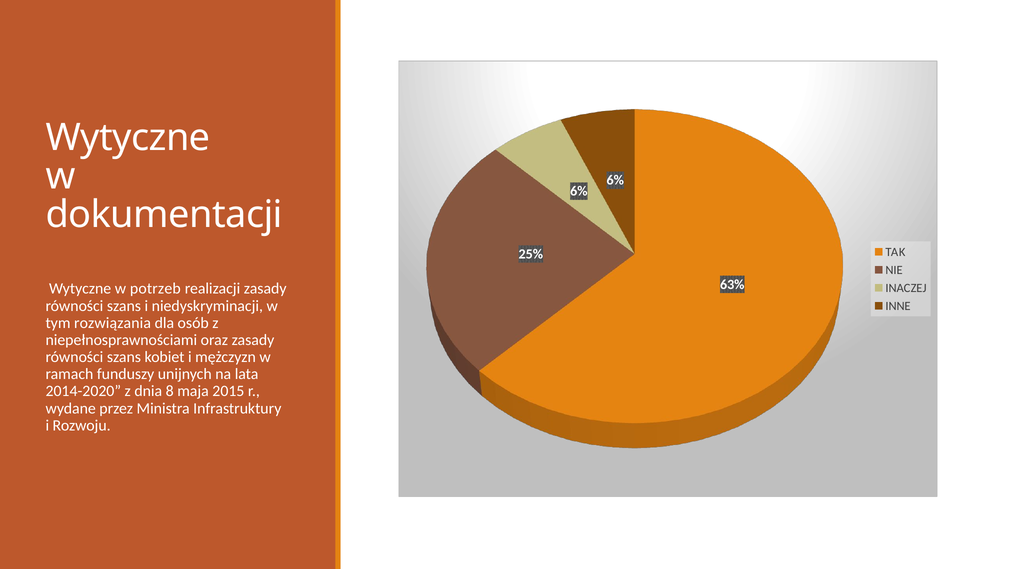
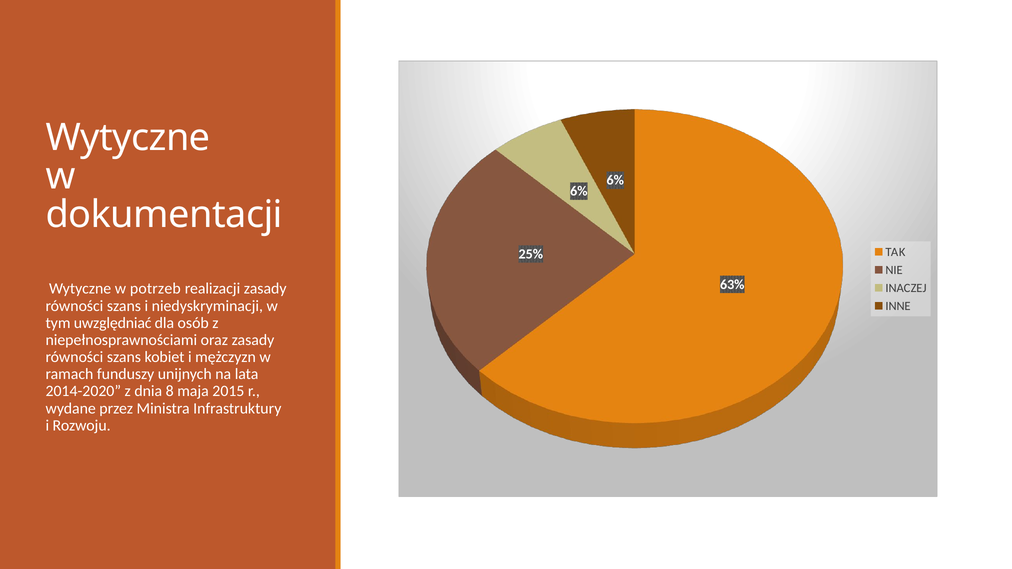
rozwiązania: rozwiązania -> uwzględniać (113, 323)
